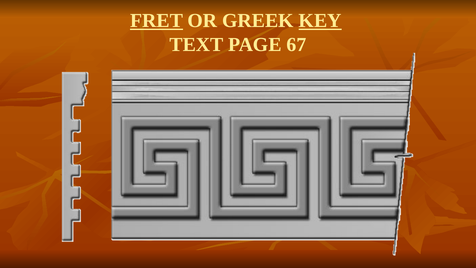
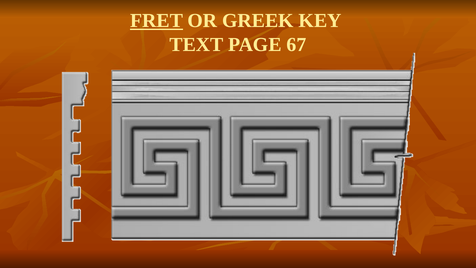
KEY underline: present -> none (320, 21)
